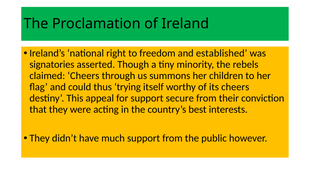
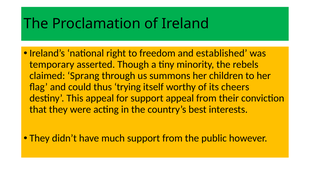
signatories: signatories -> temporary (52, 64)
claimed Cheers: Cheers -> Sprang (83, 75)
support secure: secure -> appeal (180, 98)
